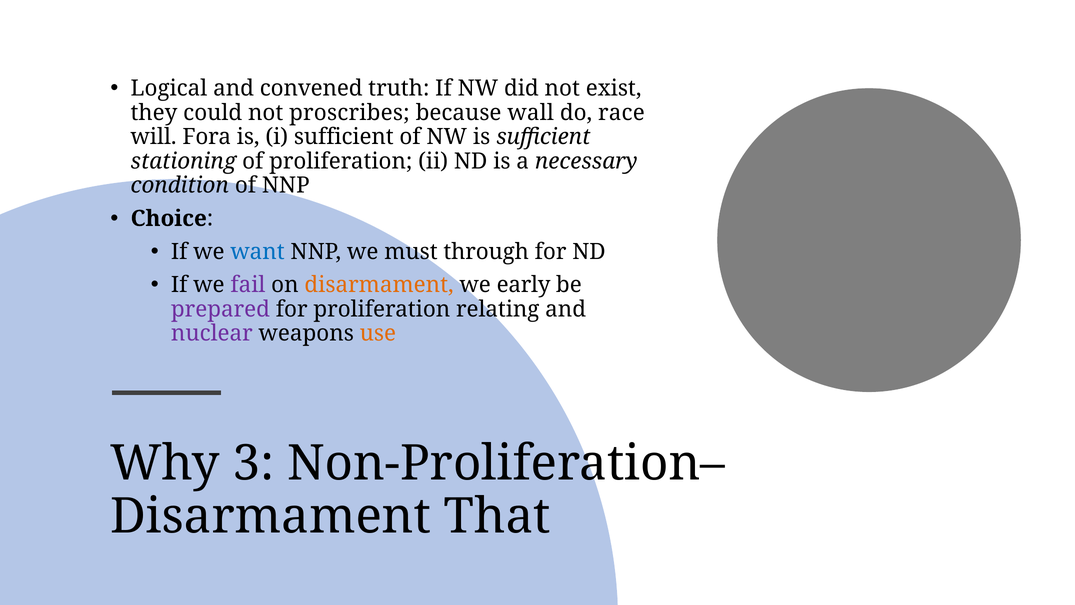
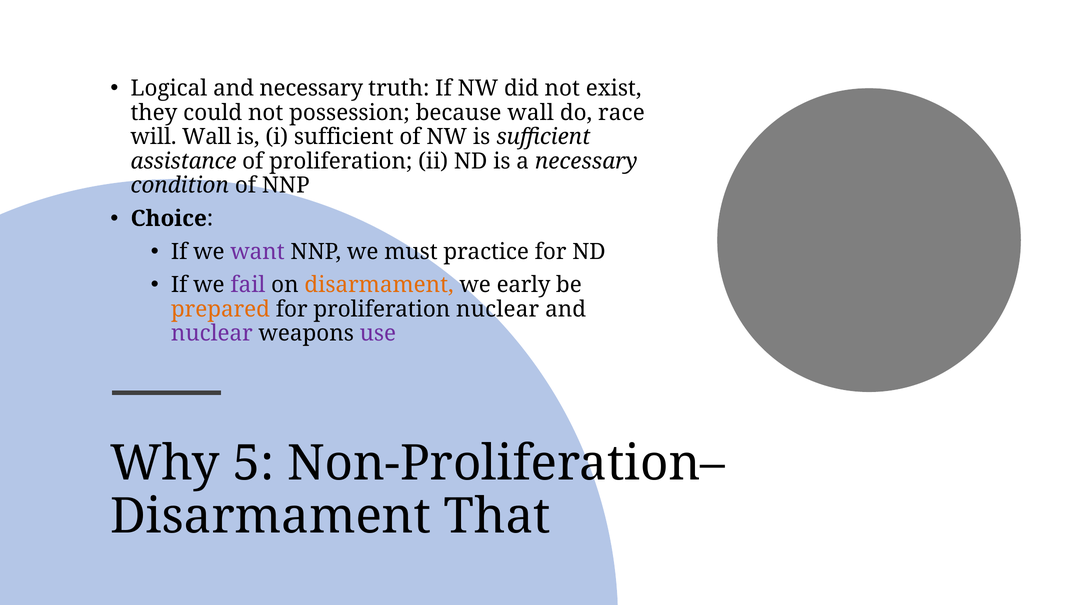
and convened: convened -> necessary (311, 88)
proscribes: proscribes -> possession (349, 113)
will Fora: Fora -> Wall (207, 137)
stationing: stationing -> assistance (184, 161)
want colour: blue -> purple (258, 252)
through: through -> practice (486, 252)
prepared colour: purple -> orange (220, 309)
proliferation relating: relating -> nuclear (498, 309)
use colour: orange -> purple (378, 333)
3: 3 -> 5 (253, 463)
